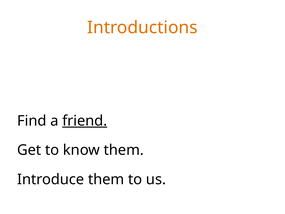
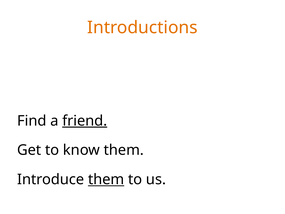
them underline: none -> present (106, 179)
